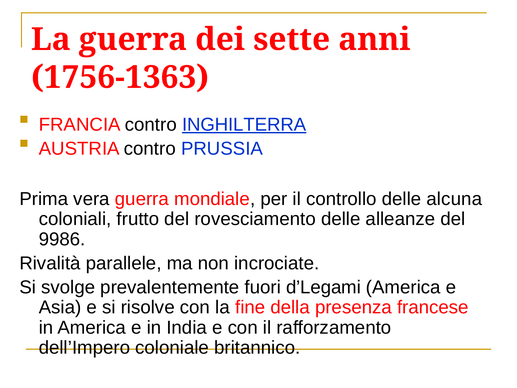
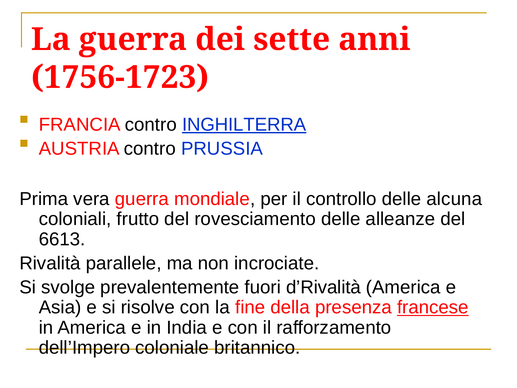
1756-1363: 1756-1363 -> 1756-1723 (120, 77)
9986: 9986 -> 6613 (62, 239)
d’Legami: d’Legami -> d’Rivalità (323, 287)
francese underline: none -> present (433, 307)
